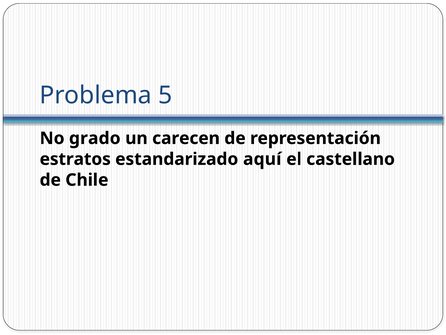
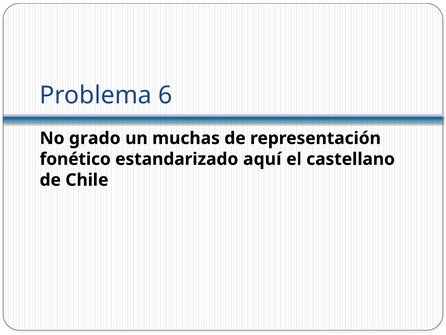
5: 5 -> 6 (165, 95)
carecen: carecen -> muchas (186, 138)
estratos: estratos -> fonético (75, 159)
